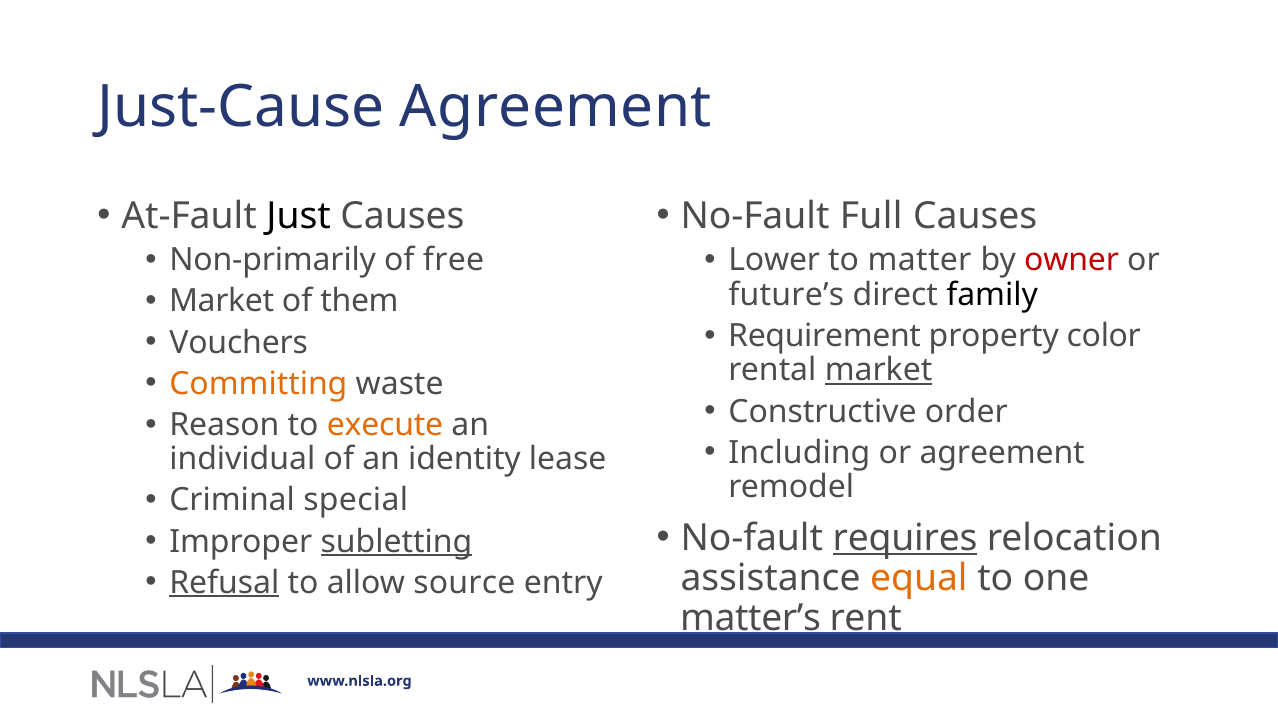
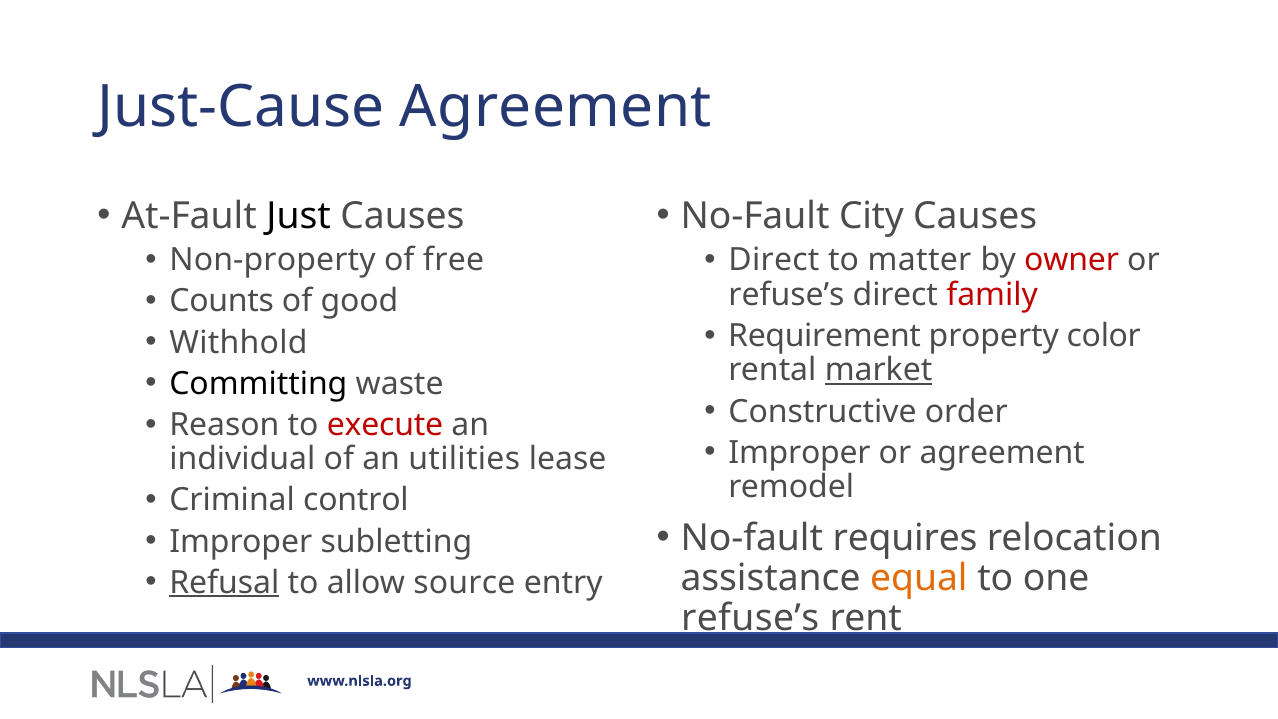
Full: Full -> City (871, 216)
Non-primarily: Non-primarily -> Non-property (273, 260)
Lower: Lower -> Direct (774, 260)
Market: Market -> Counts (222, 301)
them: them -> good (359, 301)
future’s: future’s -> refuse’s (786, 295)
family colour: black -> red (992, 295)
Vouchers: Vouchers -> Withhold (238, 342)
Committing colour: orange -> black (258, 384)
execute colour: orange -> red (385, 425)
Including: Including -> Improper (800, 453)
identity: identity -> utilities (464, 459)
special: special -> control (356, 500)
requires underline: present -> none (905, 538)
subletting underline: present -> none (396, 541)
matter’s: matter’s -> refuse’s (750, 618)
